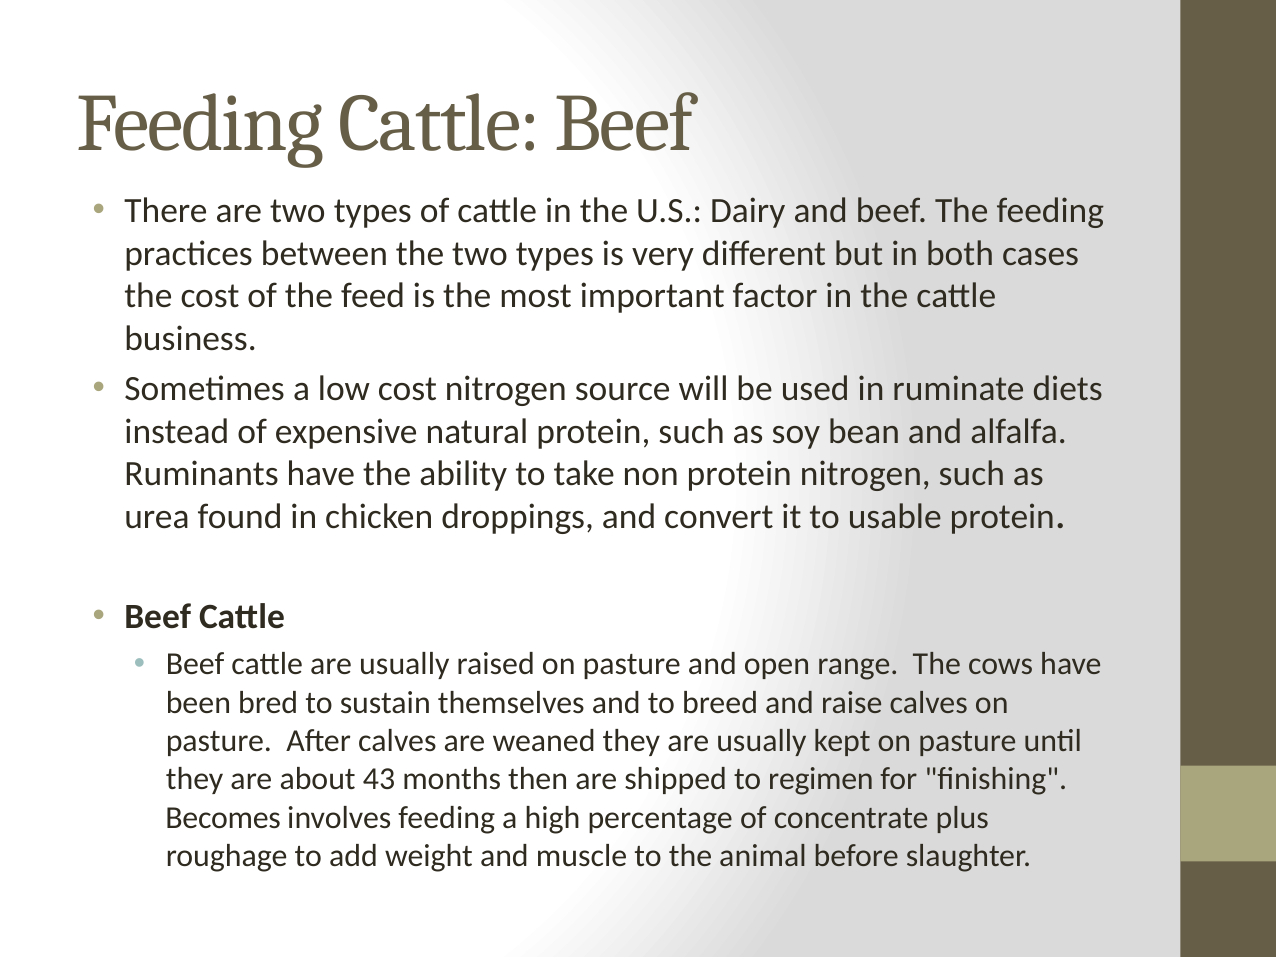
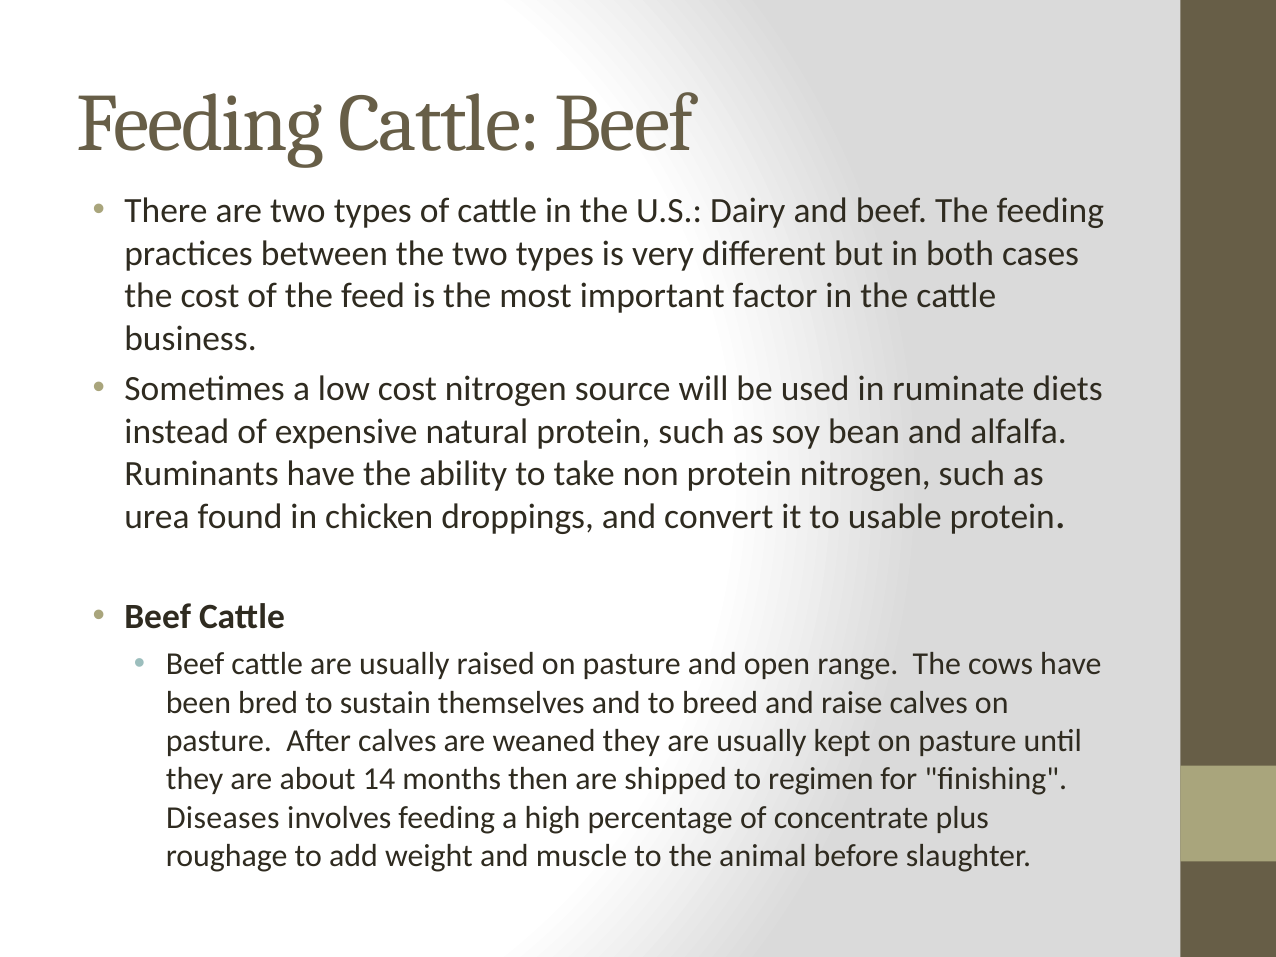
43: 43 -> 14 (379, 779)
Becomes: Becomes -> Diseases (223, 818)
